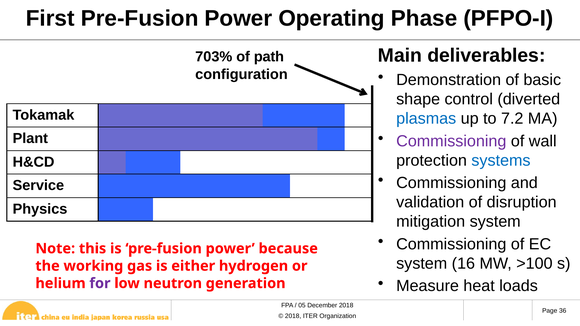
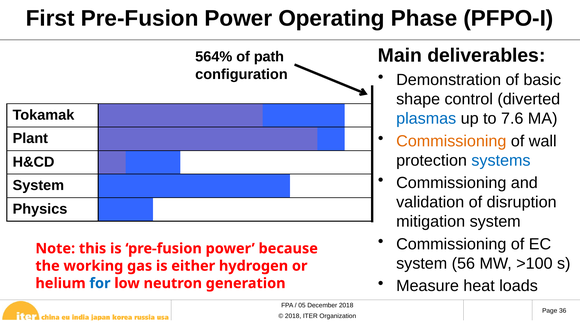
703%: 703% -> 564% (214, 57)
7.2: 7.2 -> 7.6 (512, 119)
Commissioning colour: purple -> orange (451, 141)
Service: Service -> System (38, 186)
16: 16 -> 56 (463, 264)
for colour: purple -> blue (100, 284)
